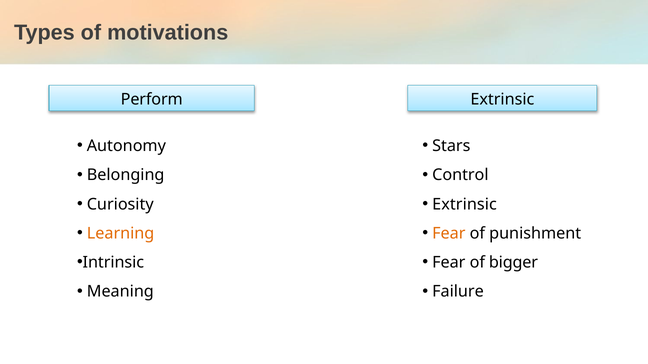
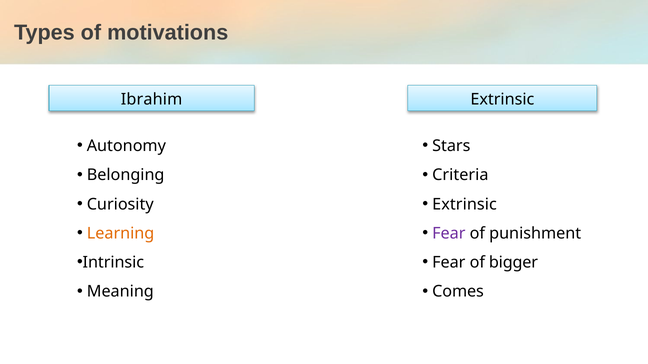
Perform: Perform -> Ibrahim (152, 99)
Control: Control -> Criteria (460, 175)
Fear colour: orange -> purple (449, 234)
Failure: Failure -> Comes (458, 292)
